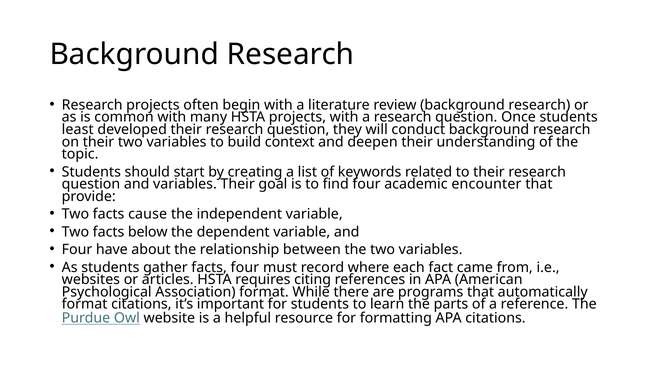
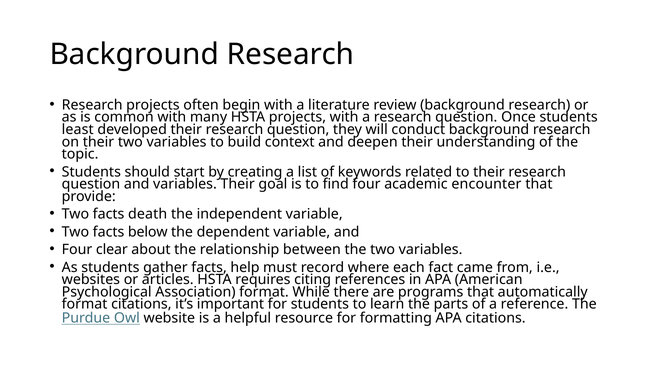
cause: cause -> death (148, 214)
have: have -> clear (112, 249)
facts four: four -> help (245, 267)
